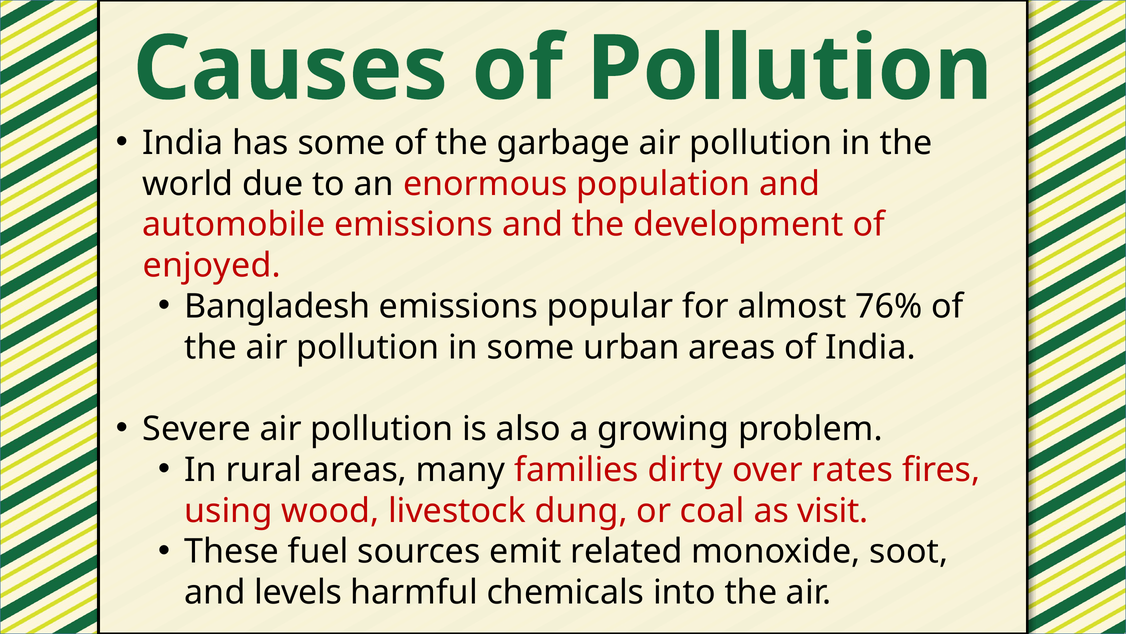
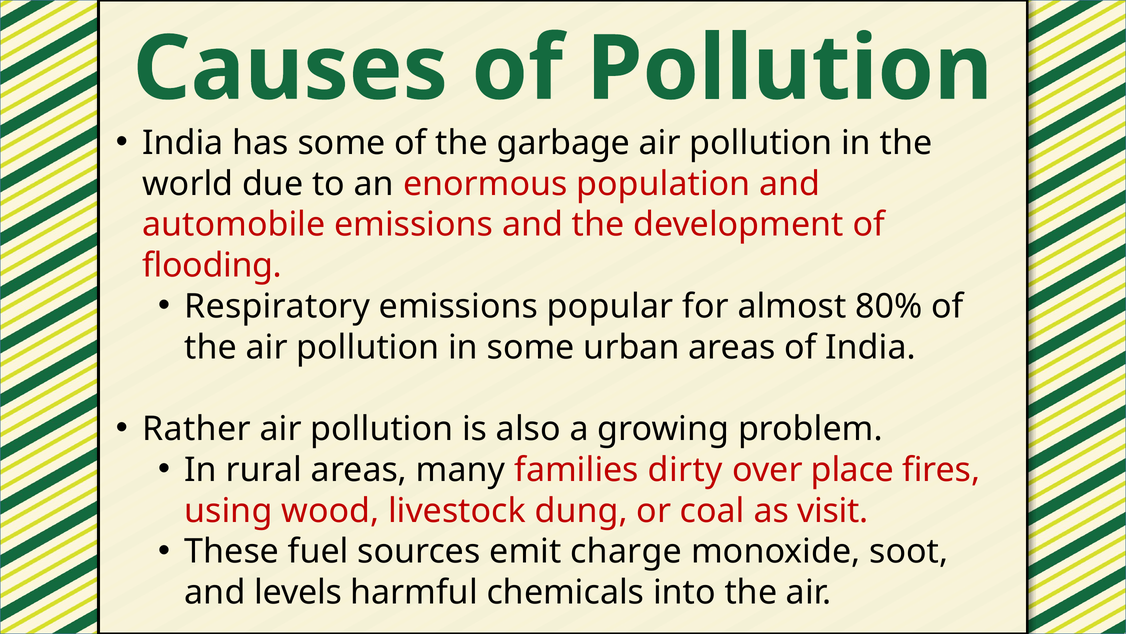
enjoyed: enjoyed -> flooding (212, 265)
Bangladesh: Bangladesh -> Respiratory (277, 306)
76%: 76% -> 80% (889, 306)
Severe: Severe -> Rather (196, 429)
rates: rates -> place (852, 469)
related: related -> charge (626, 551)
